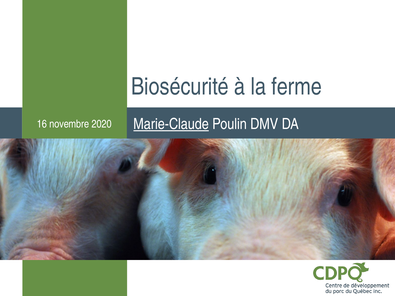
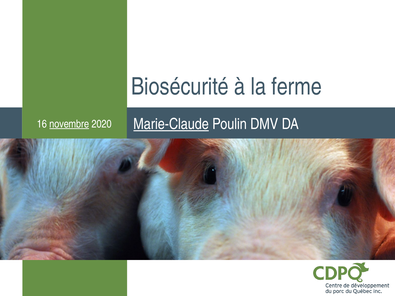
novembre underline: none -> present (69, 124)
